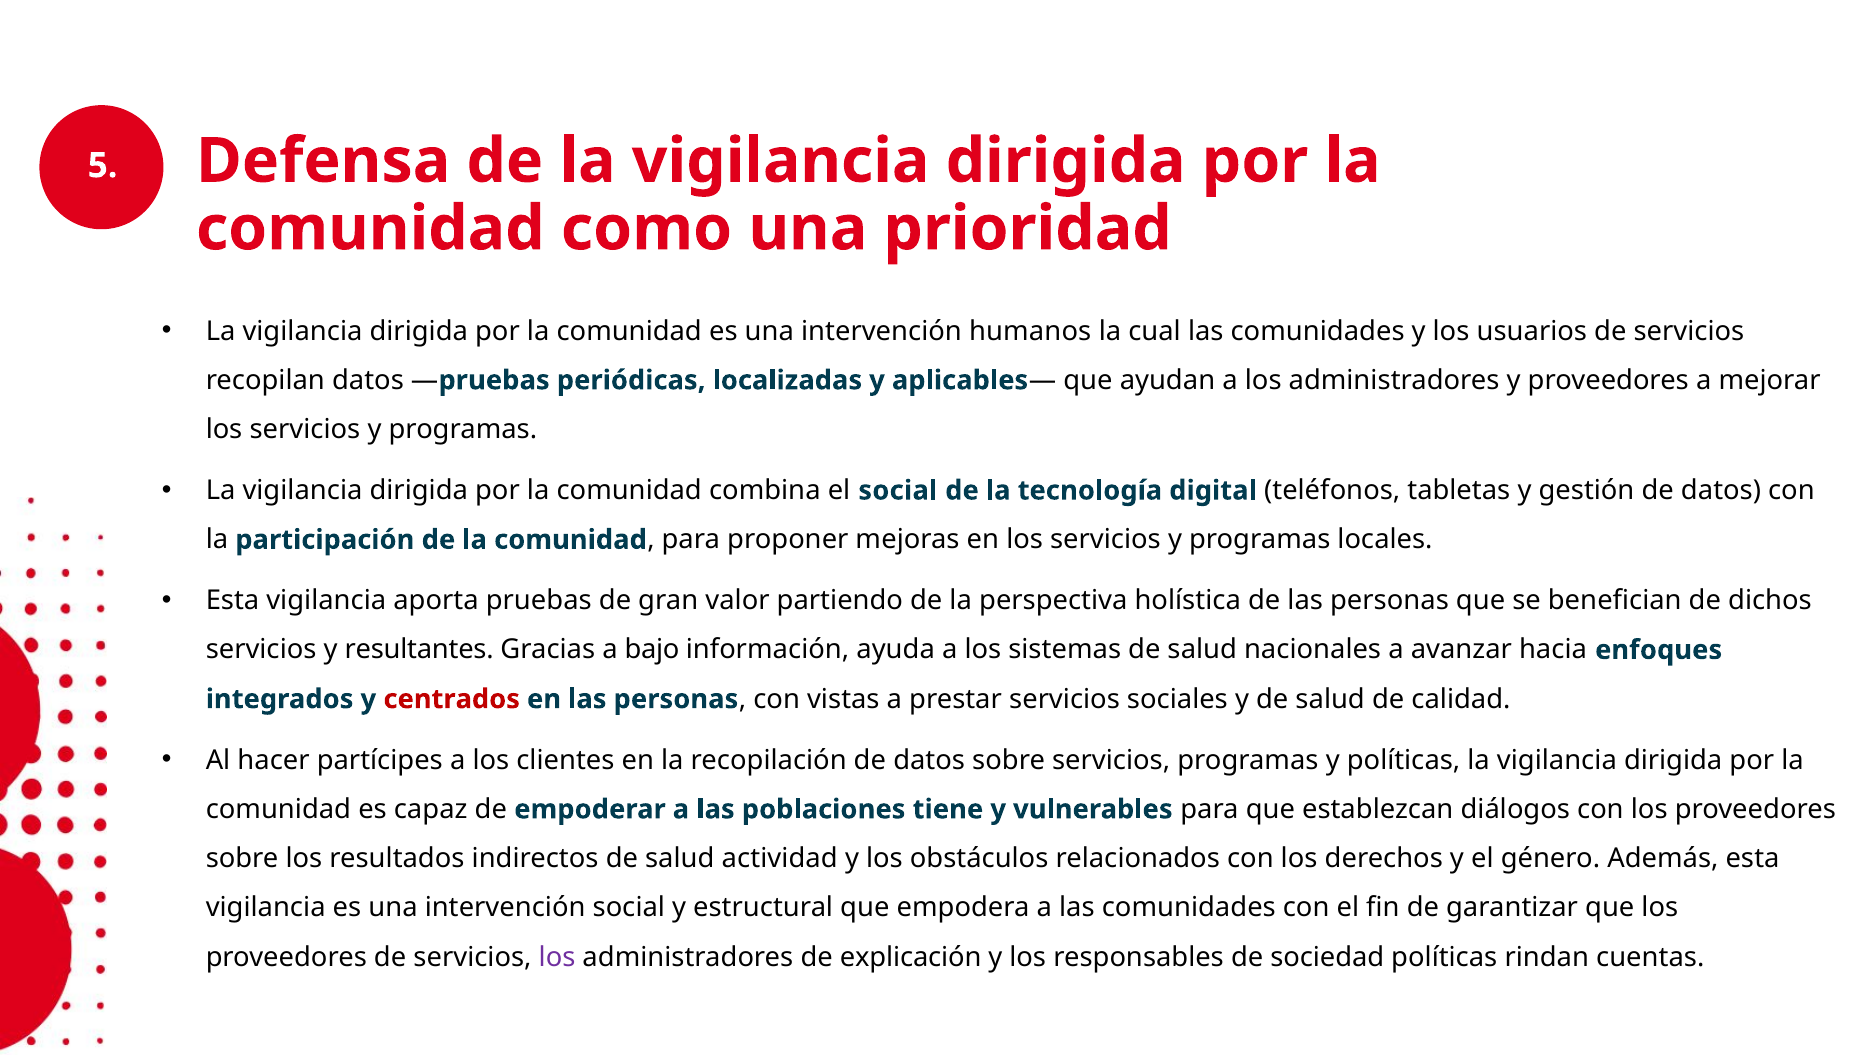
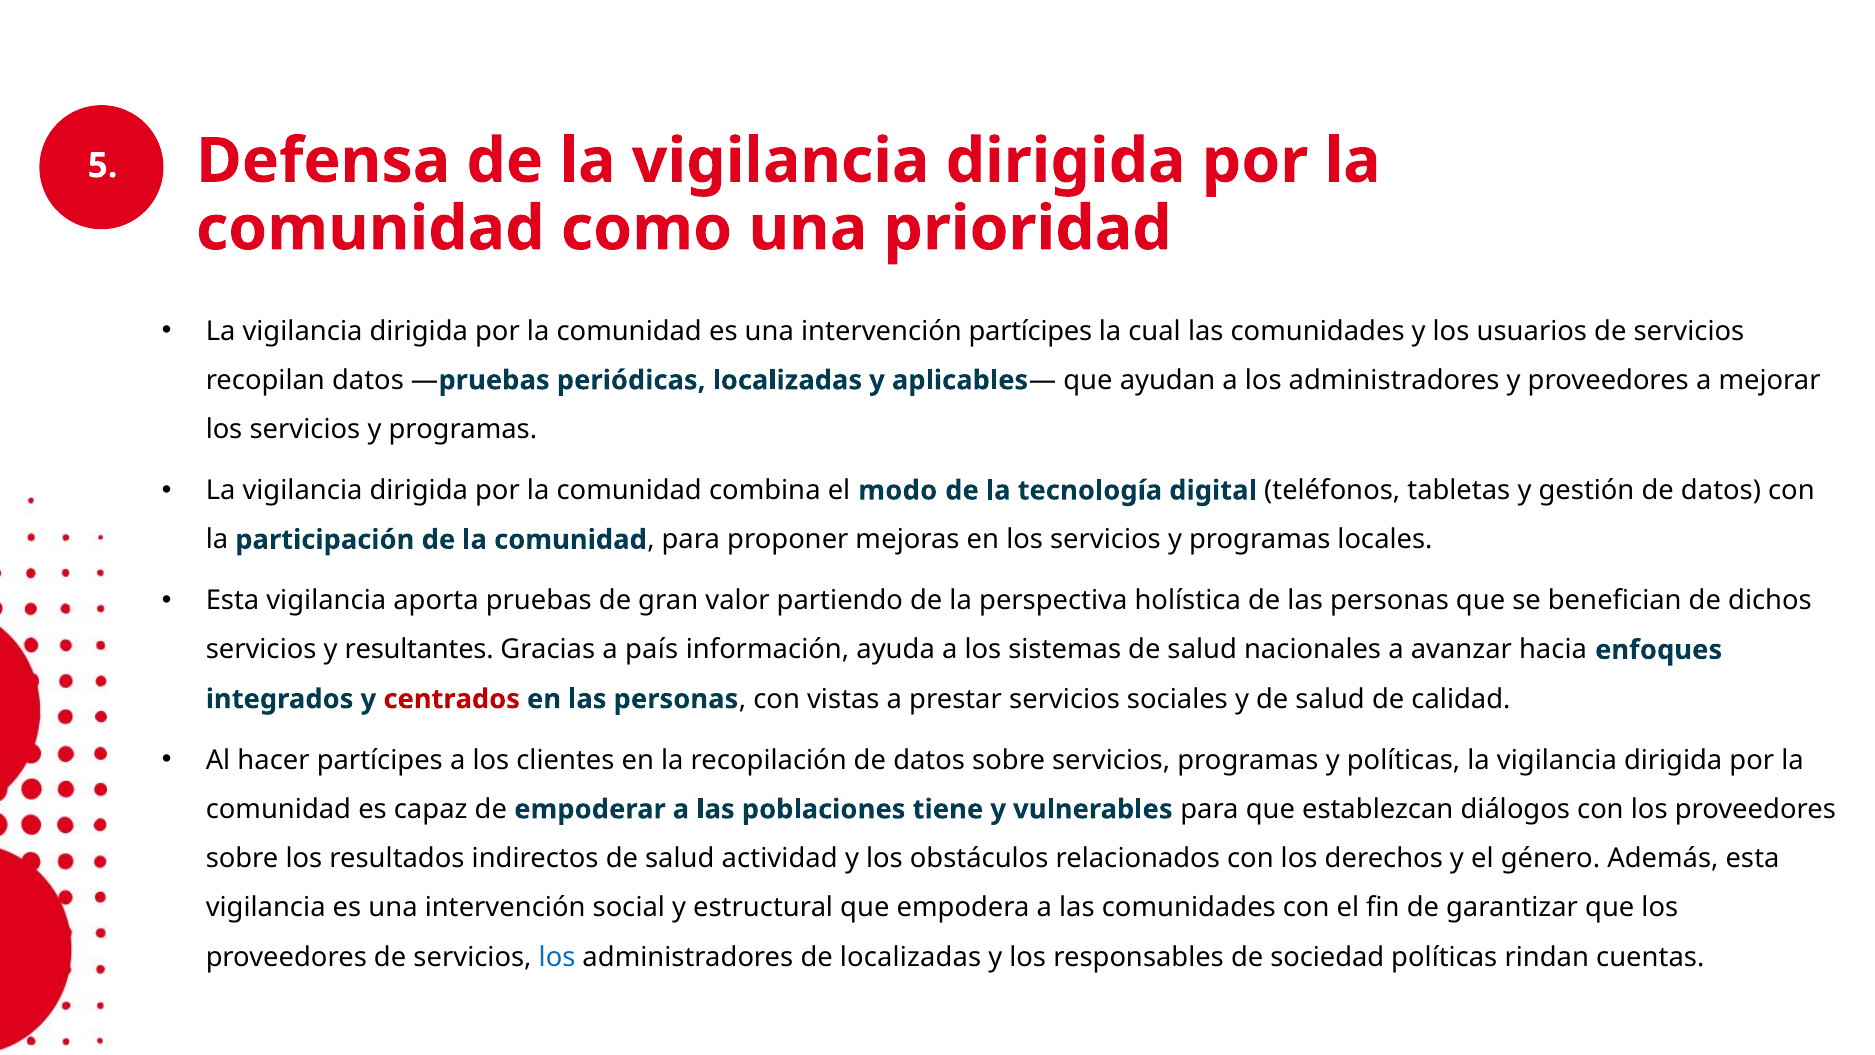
intervención humanos: humanos -> partícipes (1030, 331)
el social: social -> modo (898, 490)
bajo: bajo -> país (652, 650)
los colour: purple -> blue (557, 957)
de explicación: explicación -> localizadas (910, 957)
